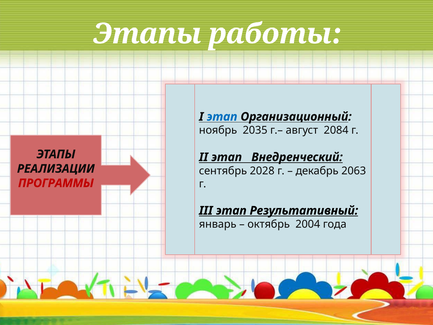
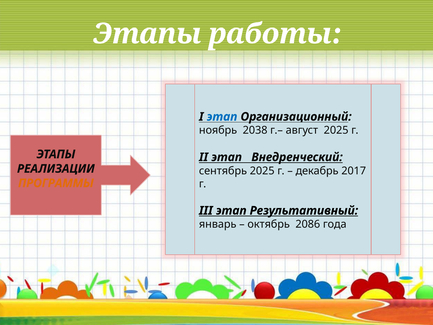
2035: 2035 -> 2038 (255, 130)
август 2084: 2084 -> 2025 (336, 130)
сентябрь 2028: 2028 -> 2025 (262, 171)
2063: 2063 -> 2017 (354, 171)
ПРОГРАММЫ colour: red -> orange (56, 183)
2004: 2004 -> 2086 (308, 224)
